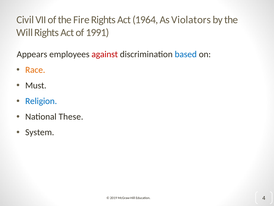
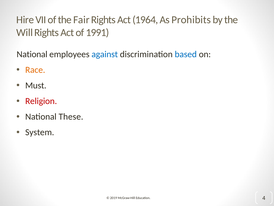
Civil: Civil -> Hire (25, 20)
Fire: Fire -> Fair (81, 20)
Violators: Violators -> Prohibits (191, 20)
Appears: Appears -> National (32, 54)
against colour: red -> blue (105, 54)
Religion colour: blue -> red (41, 101)
